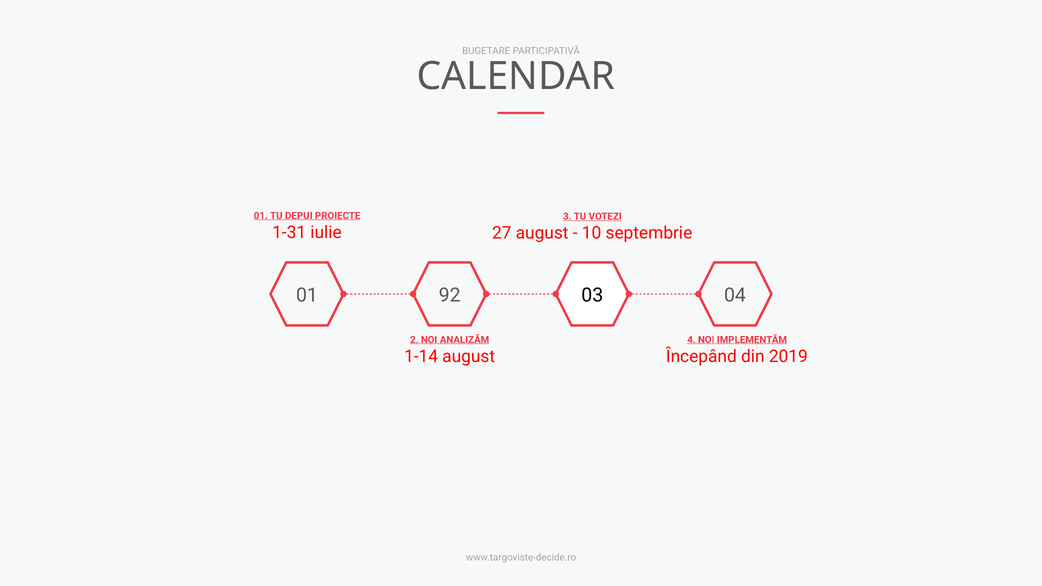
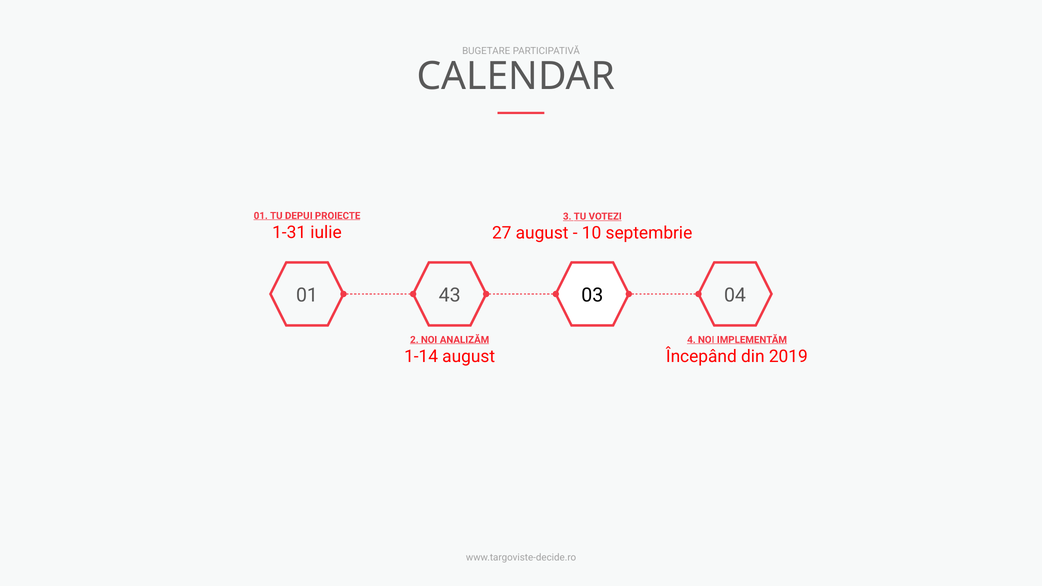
92: 92 -> 43 (450, 295)
